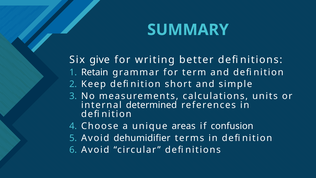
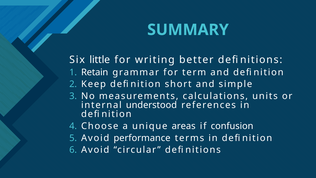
give: give -> little (100, 60)
determined: determined -> understood (151, 105)
dehumidifier: dehumidifier -> performance (142, 138)
